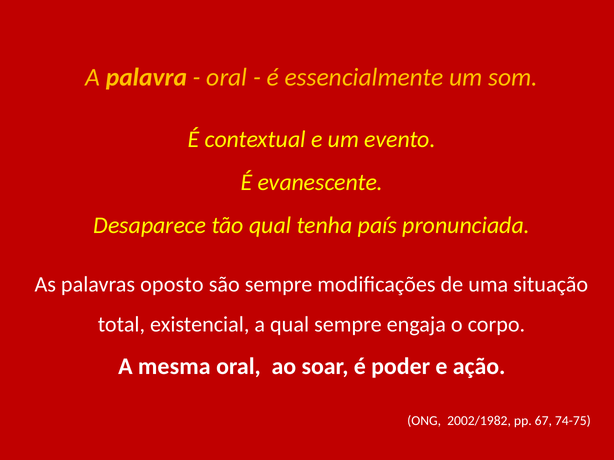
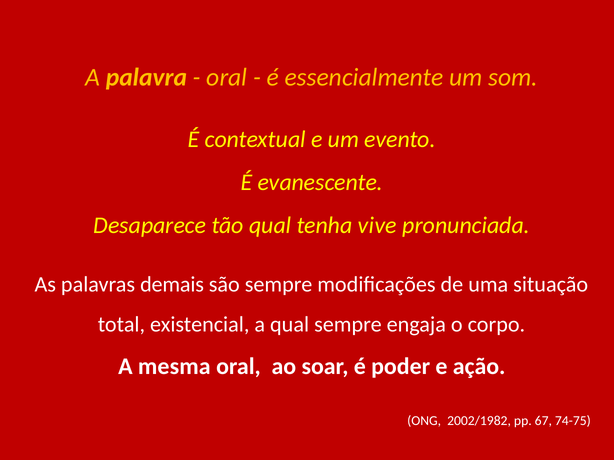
país: país -> vive (377, 225)
oposto: oposto -> demais (172, 285)
